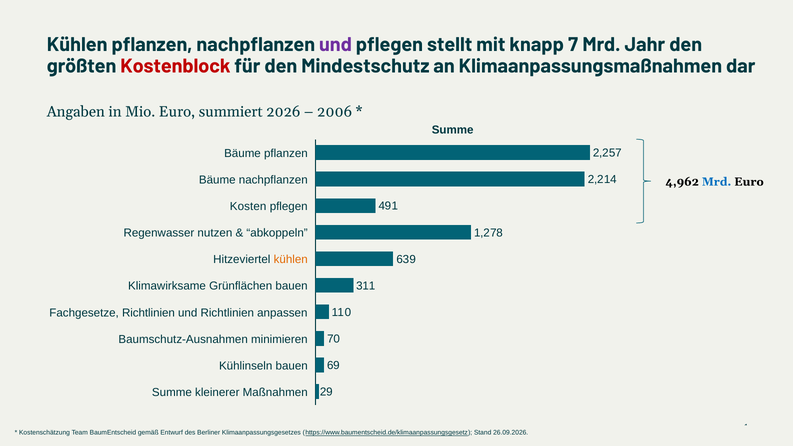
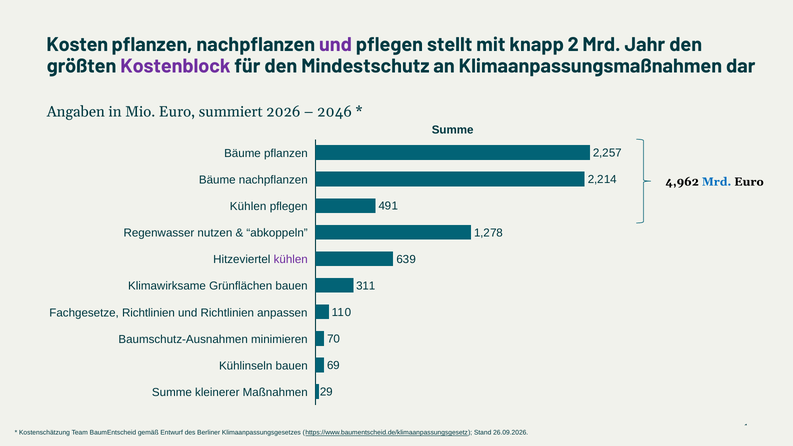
Kühlen: Kühlen -> Kosten (77, 45)
7: 7 -> 2 (573, 45)
Kostenblock colour: red -> purple (175, 66)
2006: 2006 -> 2046 (334, 112)
Kosten: Kosten -> Kühlen (248, 206)
kühlen colour: orange -> purple (291, 260)
